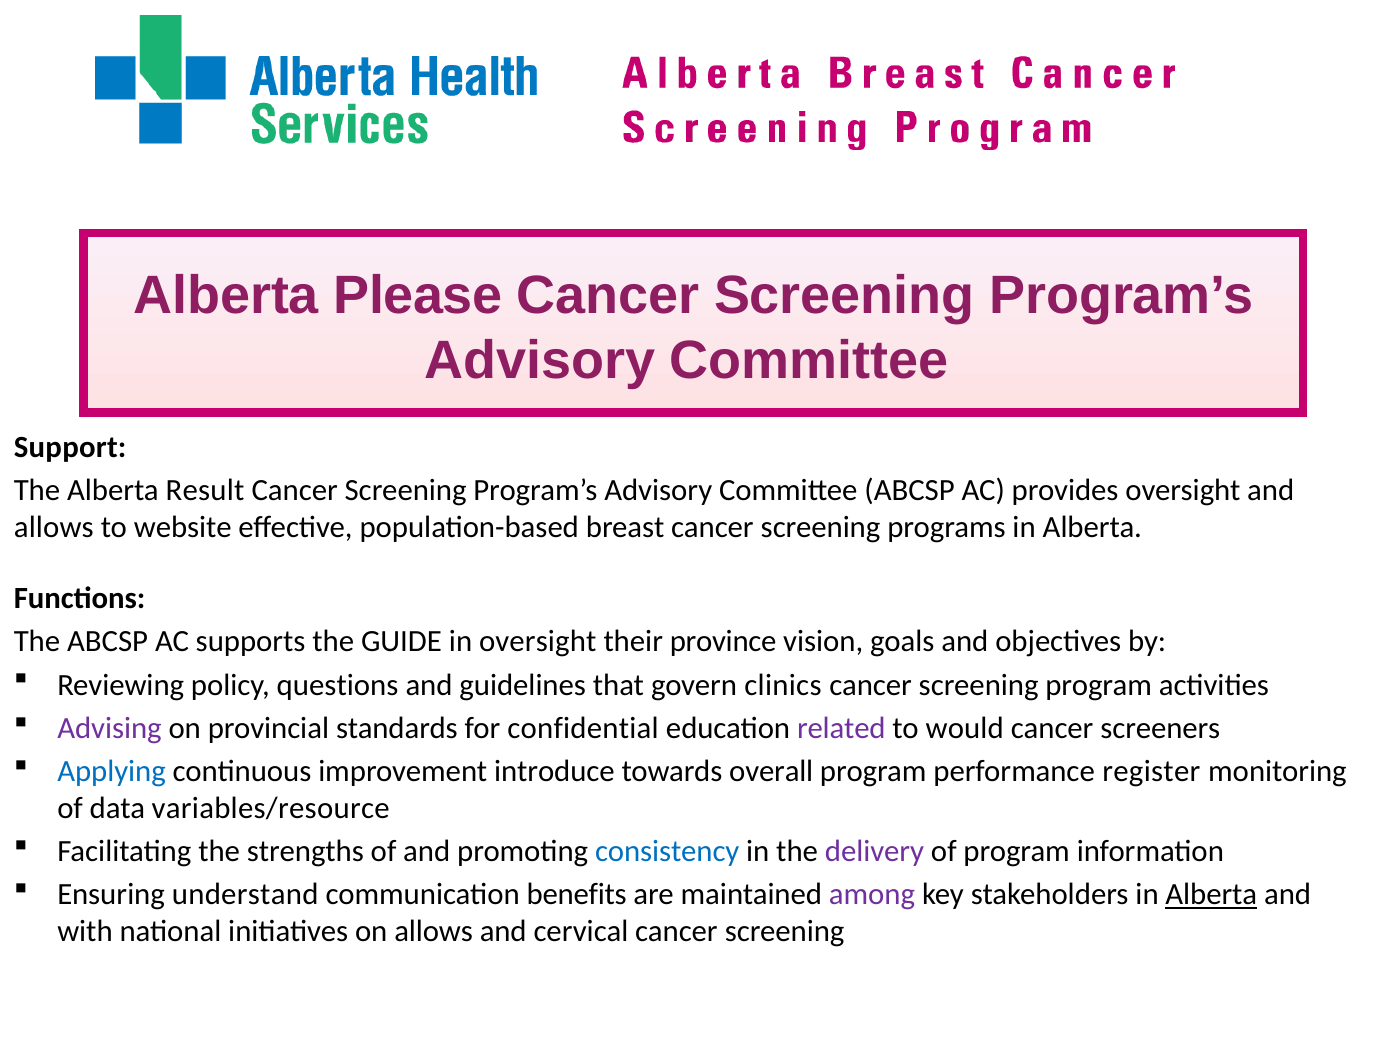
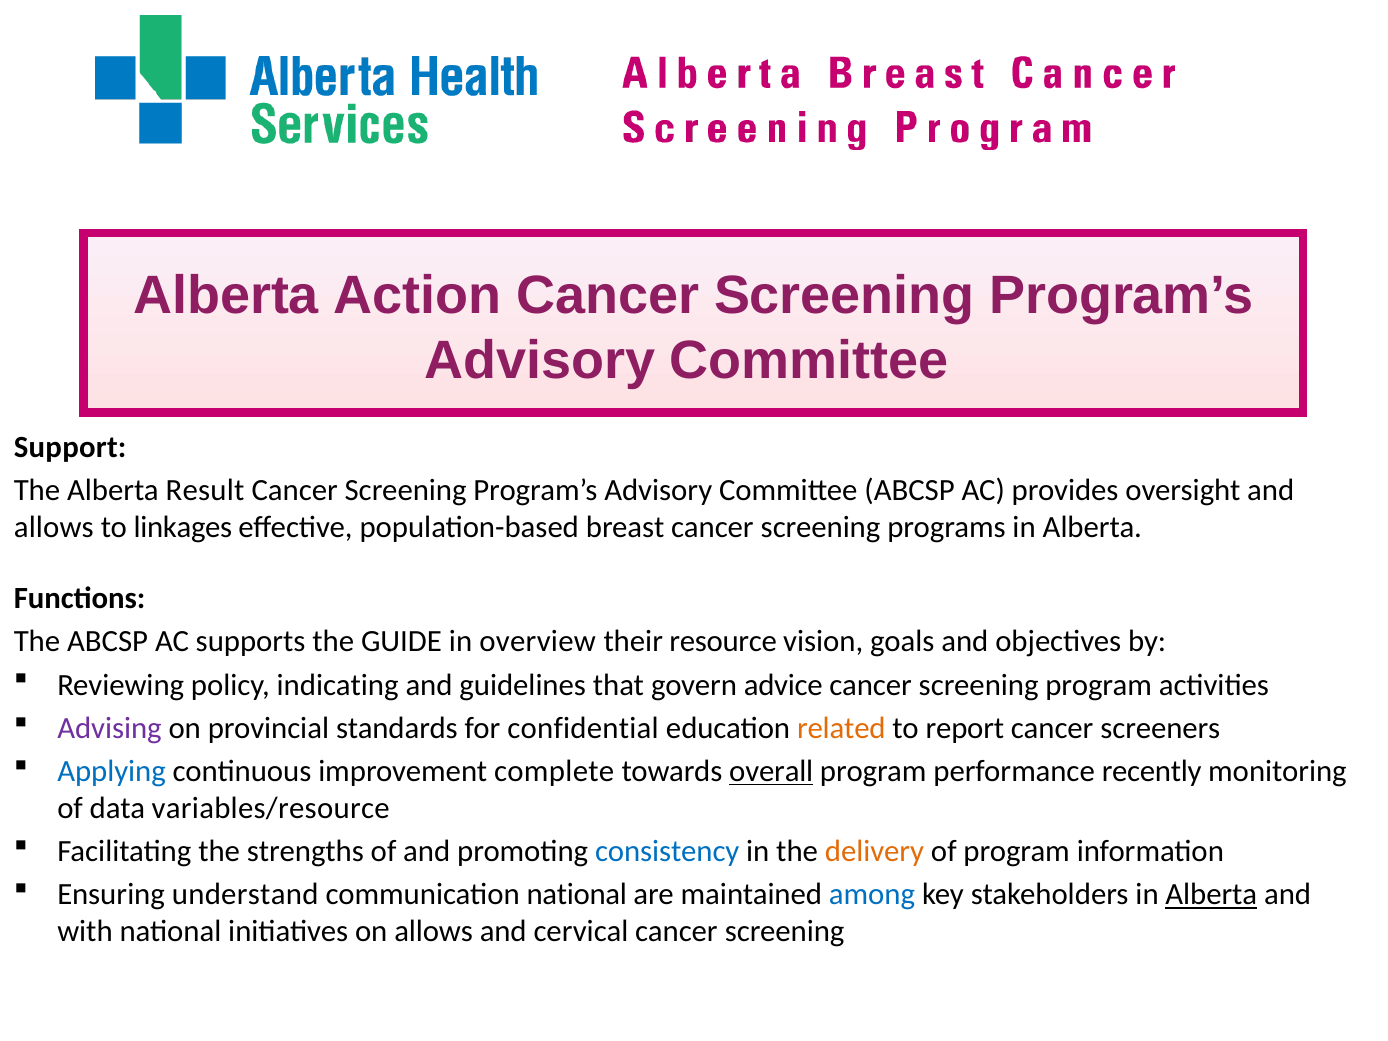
Please: Please -> Action (418, 296)
website: website -> linkages (183, 527)
in oversight: oversight -> overview (538, 642)
province: province -> resource (723, 642)
questions: questions -> indicating (338, 685)
clinics: clinics -> advice (783, 685)
related colour: purple -> orange (841, 728)
would: would -> report (965, 728)
introduce: introduce -> complete (554, 771)
overall underline: none -> present (771, 771)
register: register -> recently (1152, 771)
delivery colour: purple -> orange (875, 851)
communication benefits: benefits -> national (577, 895)
among colour: purple -> blue (872, 895)
